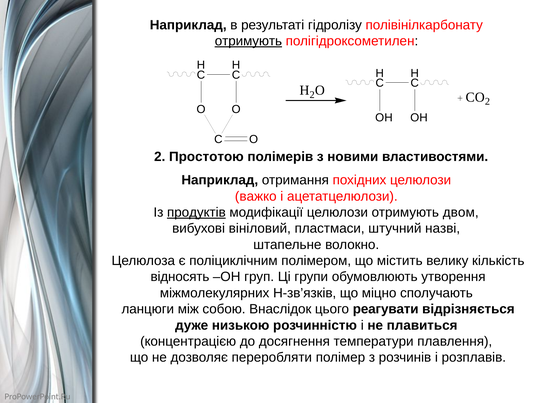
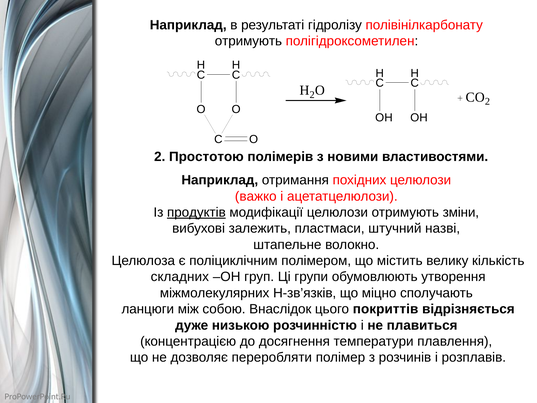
отримують underline: present -> none (248, 41)
двом: двом -> зміни (461, 212)
вініловий: вініловий -> залежить (260, 228)
відносять: відносять -> складних (180, 277)
реагувати: реагувати -> покриттів (386, 309)
